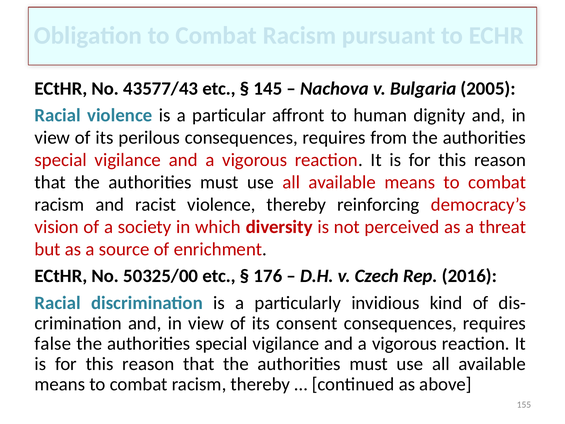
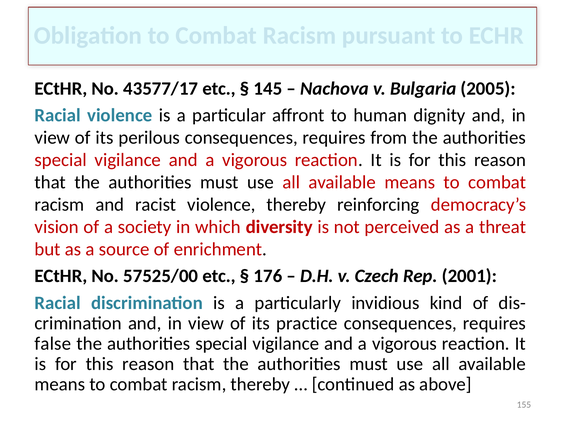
43577/43: 43577/43 -> 43577/17 (161, 89)
50325/00: 50325/00 -> 57525/00 (161, 276)
2016: 2016 -> 2001 (469, 276)
consent: consent -> practice (307, 323)
